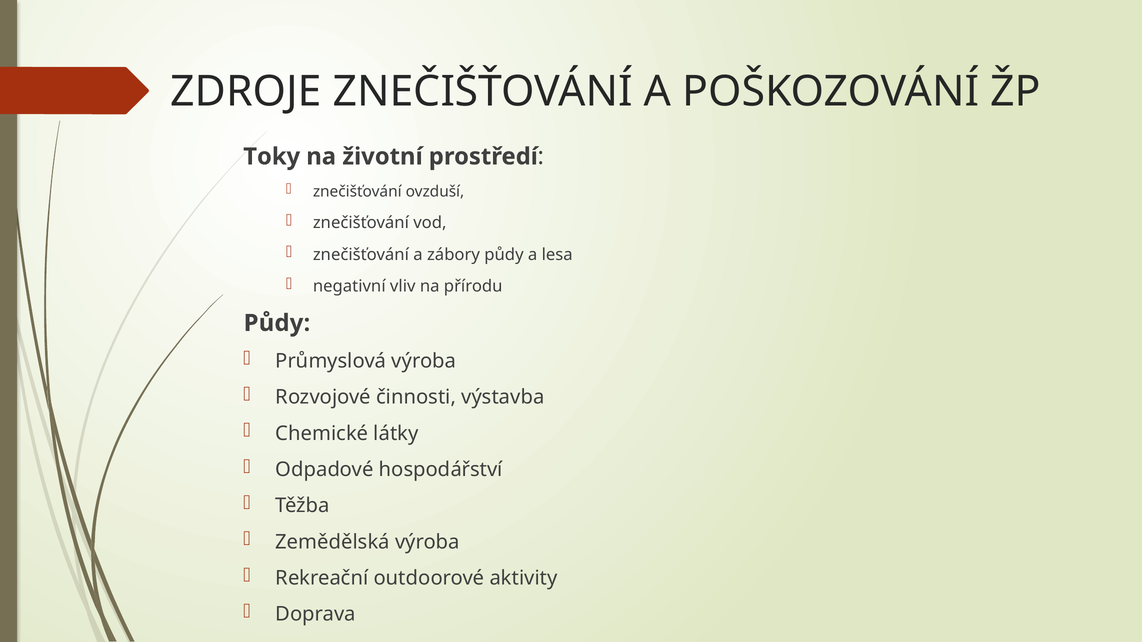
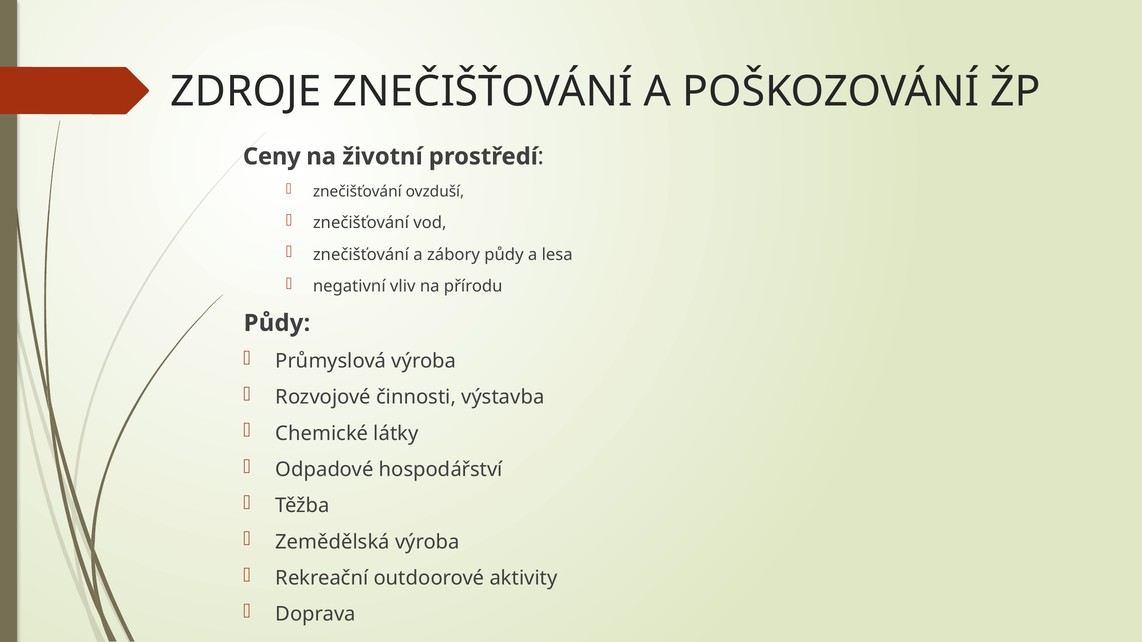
Toky: Toky -> Ceny (272, 157)
